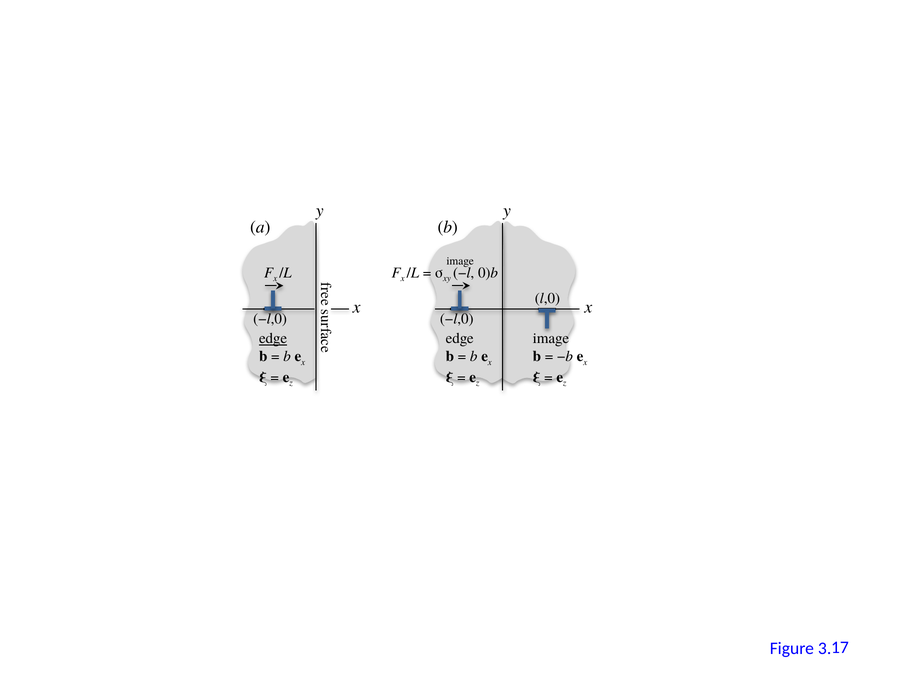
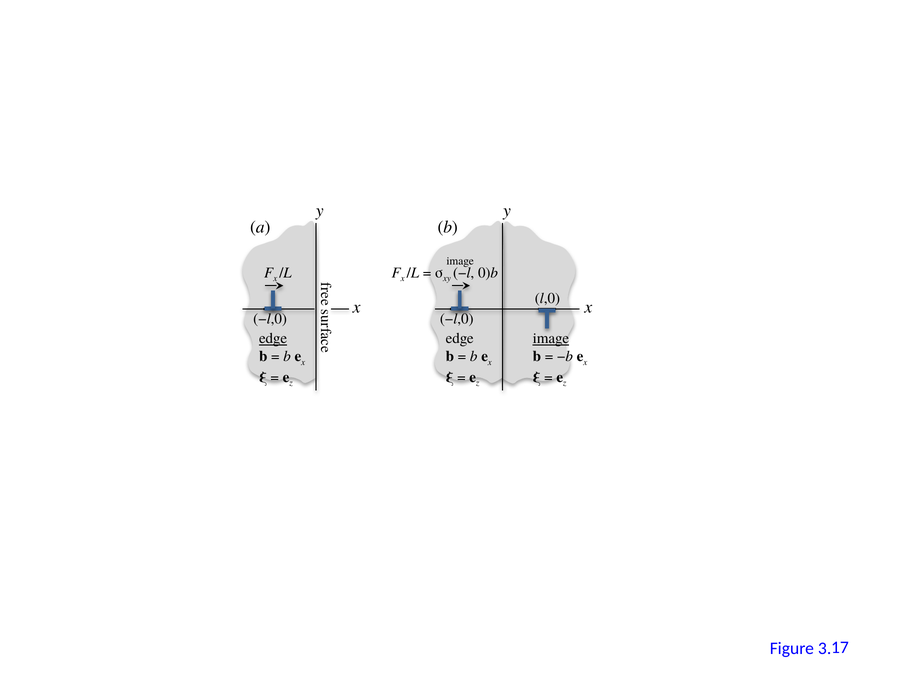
image underline: none -> present (551, 338)
